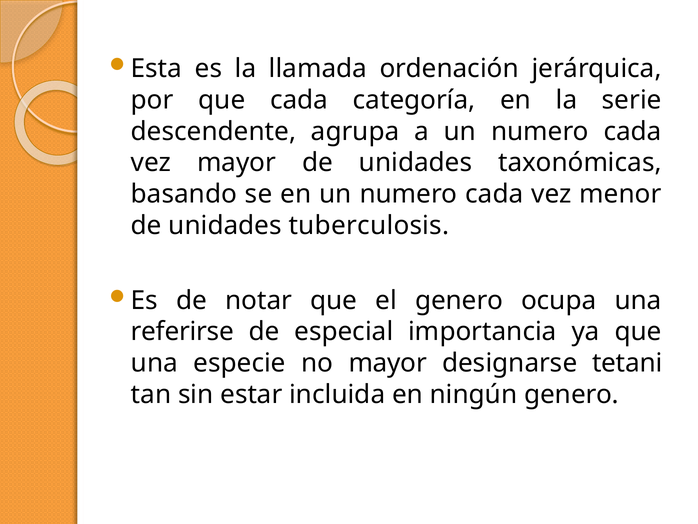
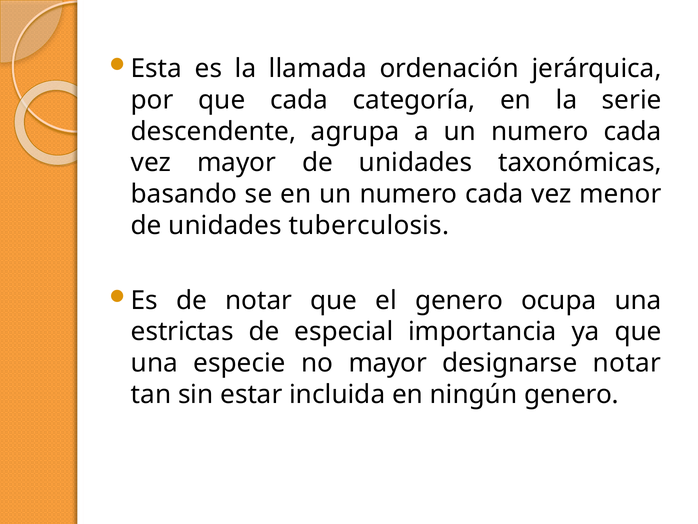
referirse: referirse -> estrictas (182, 332)
designarse tetani: tetani -> notar (627, 363)
